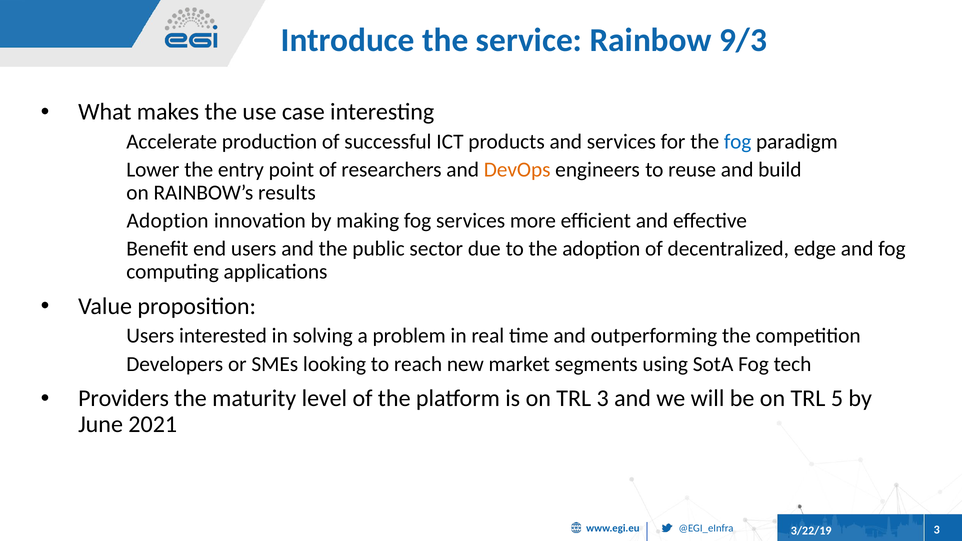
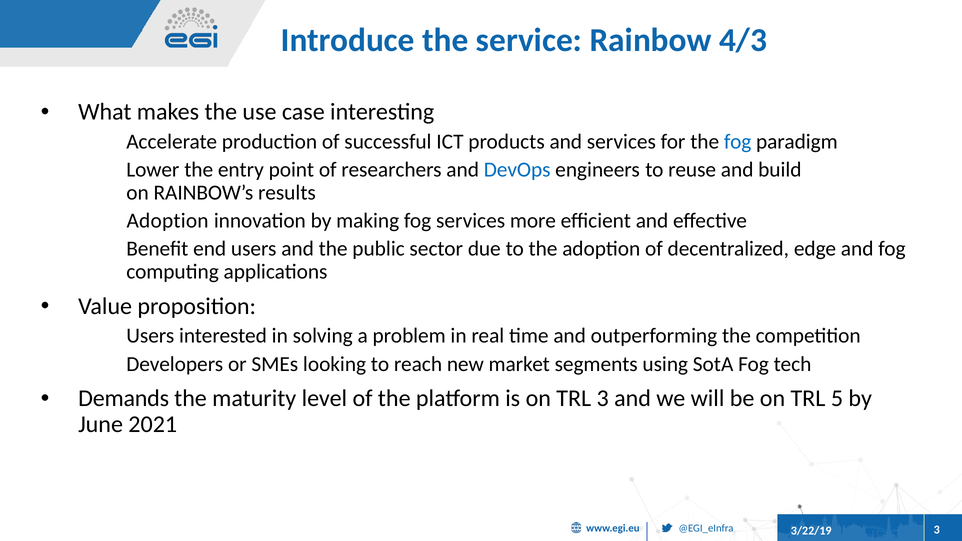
9/3: 9/3 -> 4/3 (743, 40)
DevOps colour: orange -> blue (517, 170)
Providers: Providers -> Demands (124, 399)
